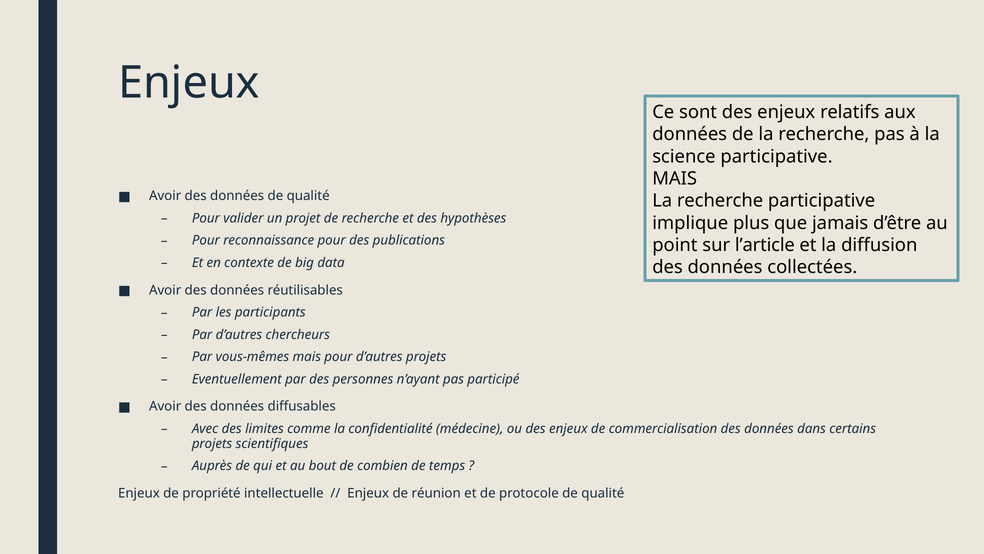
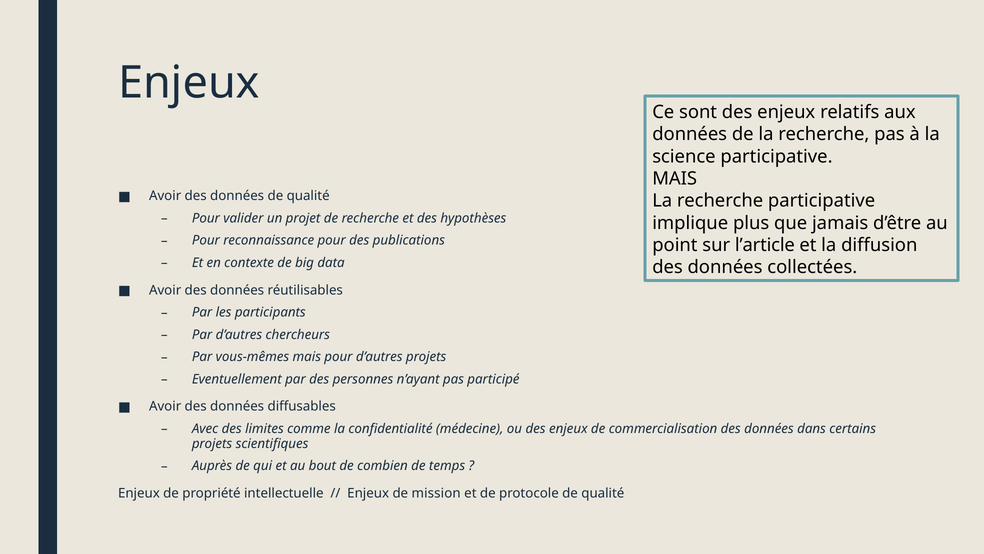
réunion: réunion -> mission (436, 493)
